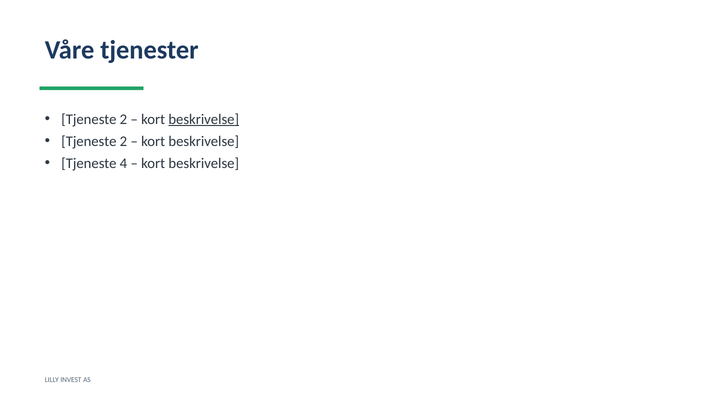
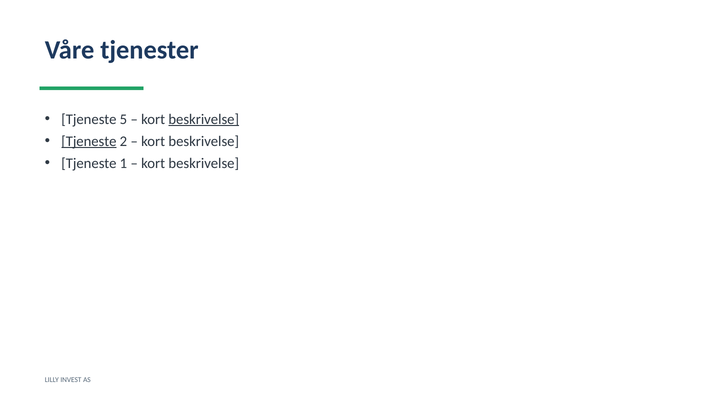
2: 2 -> 5 (123, 119)
Tjeneste underline: none -> present (89, 141)
4: 4 -> 1 (123, 163)
